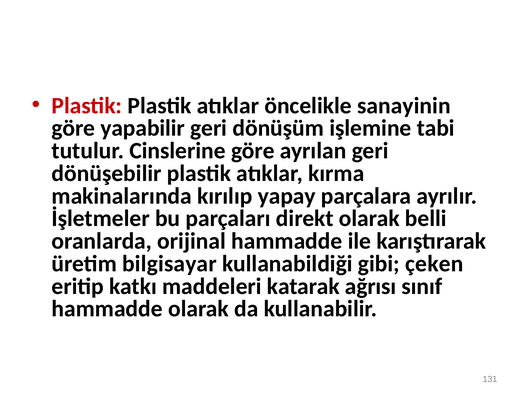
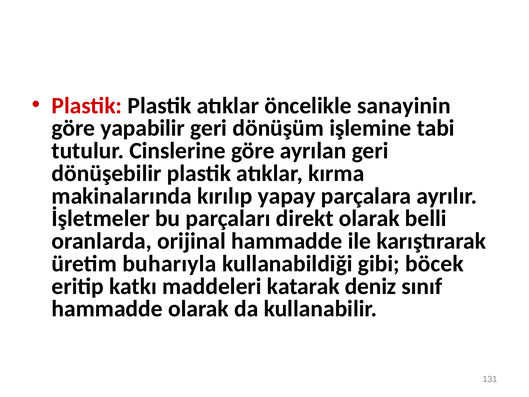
bilgisayar: bilgisayar -> buharıyla (169, 264)
çeken: çeken -> böcek (434, 264)
ağrısı: ağrısı -> deniz (371, 286)
